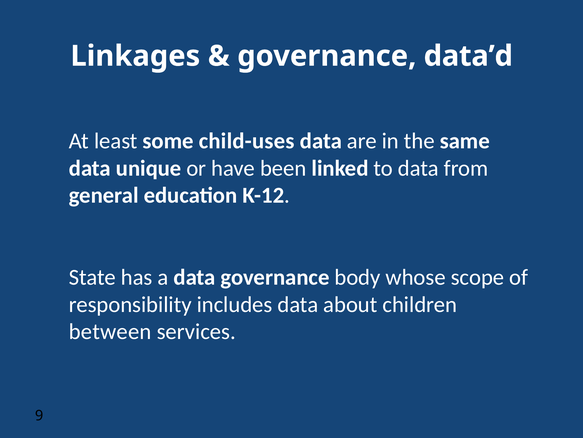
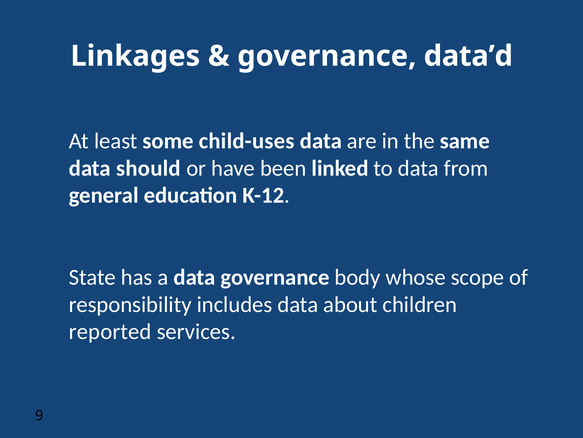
unique: unique -> should (149, 168)
between: between -> reported (110, 331)
